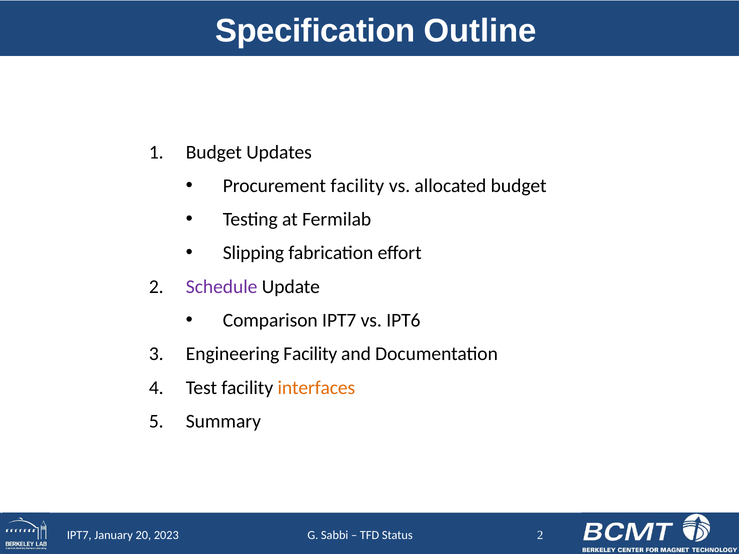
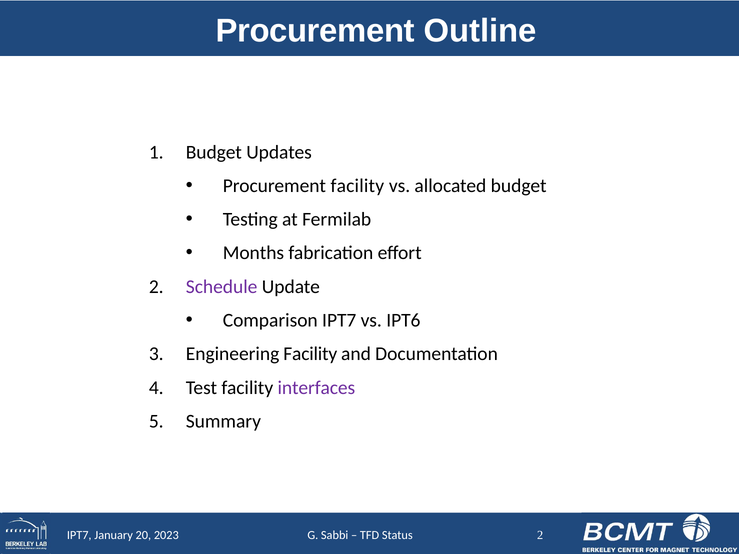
Specification: Specification -> Procurement (315, 31)
Slipping: Slipping -> Months (253, 253)
interfaces colour: orange -> purple (316, 388)
